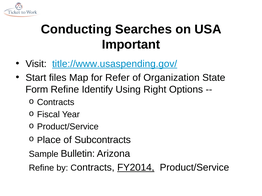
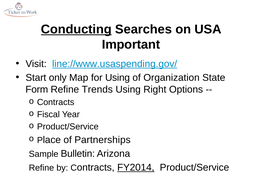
Conducting underline: none -> present (76, 29)
title://www.usaspending.gov/: title://www.usaspending.gov/ -> line://www.usaspending.gov/ (115, 64)
files: files -> only (58, 78)
for Refer: Refer -> Using (118, 78)
Identify: Identify -> Trends (97, 90)
Subcontracts: Subcontracts -> Partnerships (103, 140)
